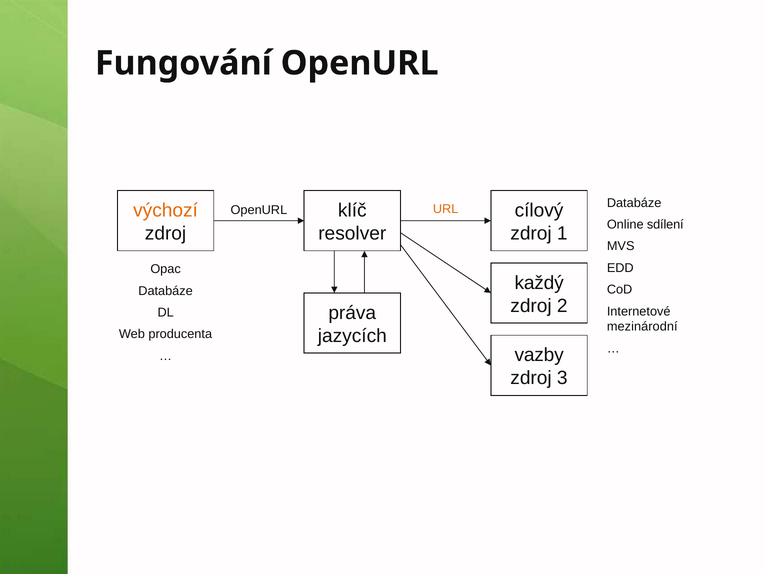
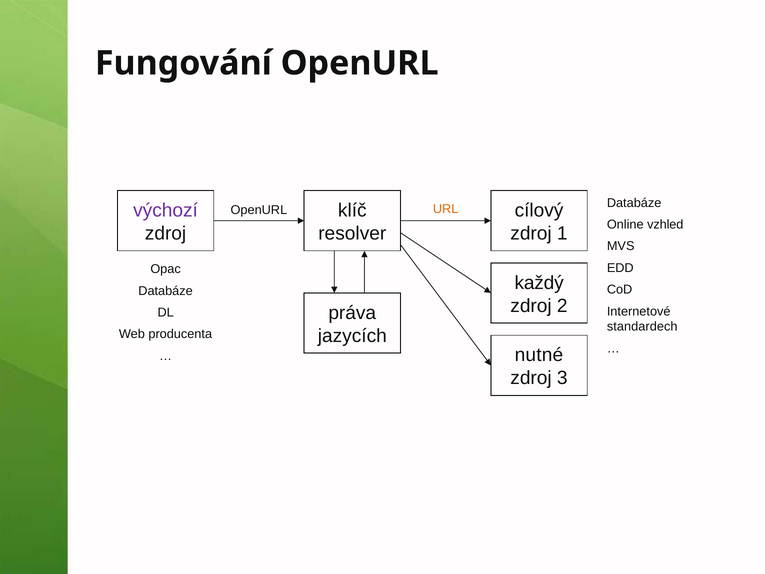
výchozí colour: orange -> purple (166, 211)
sdílení: sdílení -> vzhled (665, 224)
mezinárodní: mezinárodní -> standardech (642, 326)
vazby: vazby -> nutné (539, 355)
